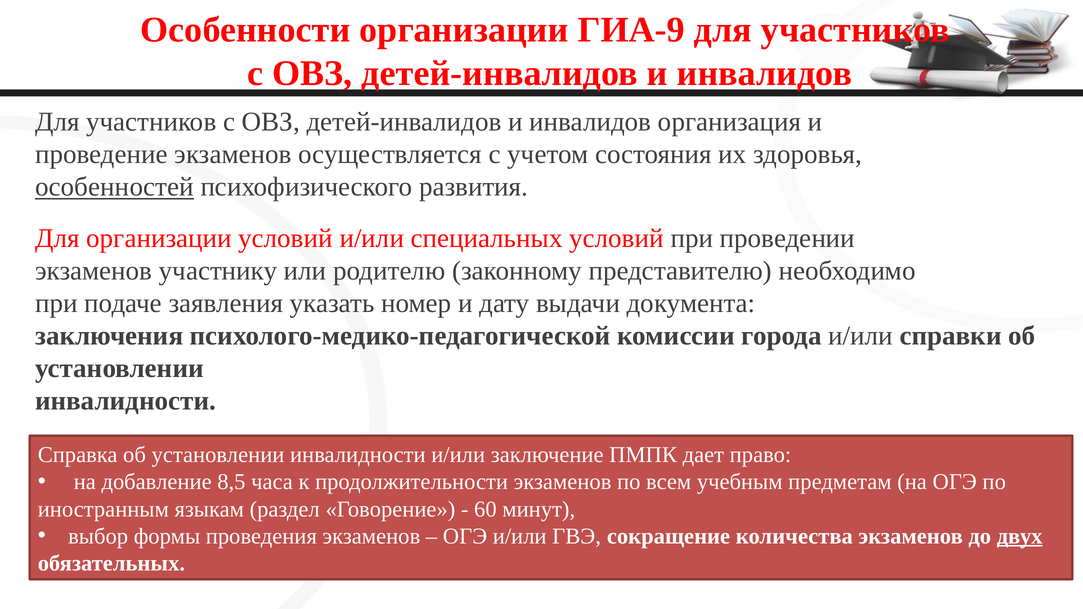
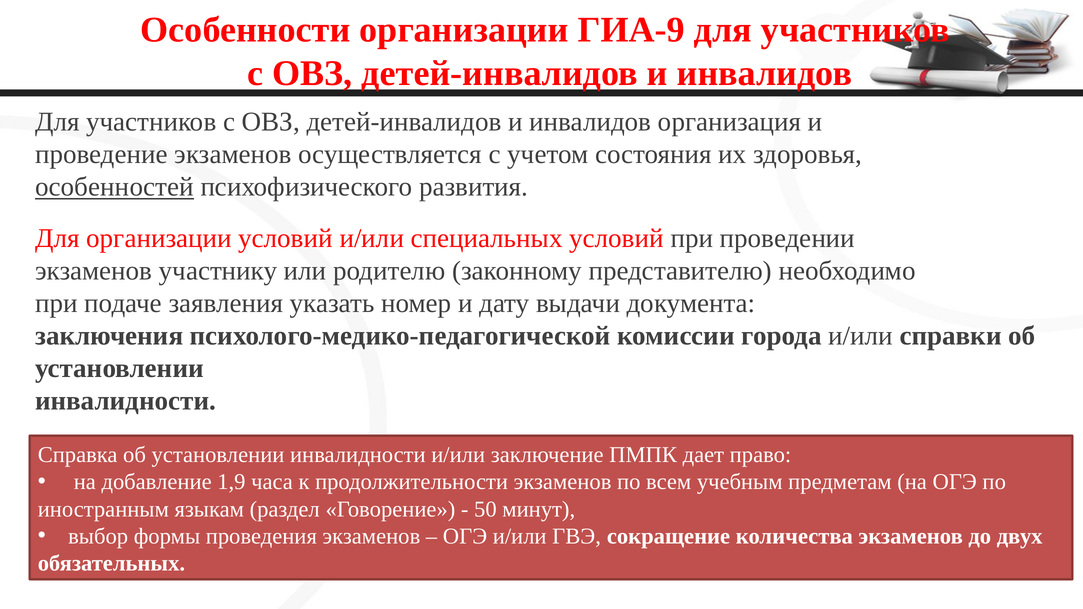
8,5: 8,5 -> 1,9 (231, 482)
60: 60 -> 50 (485, 509)
двух underline: present -> none (1020, 536)
